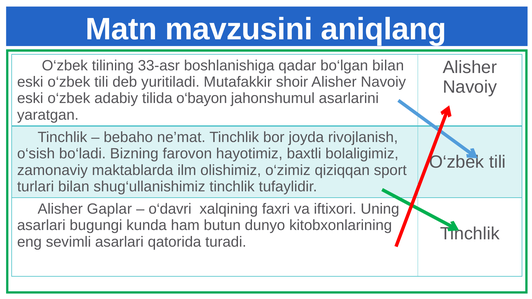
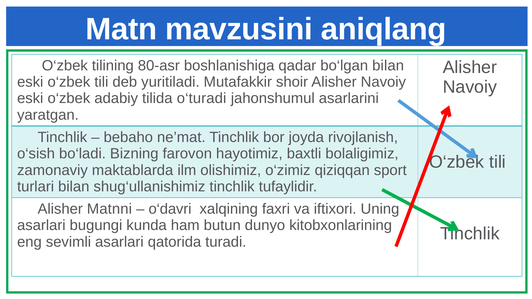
33-asr: 33-asr -> 80-asr (159, 66)
o‘bayon: o‘bayon -> o‘turadi (202, 99)
Gaplar: Gaplar -> Matnni (109, 209)
